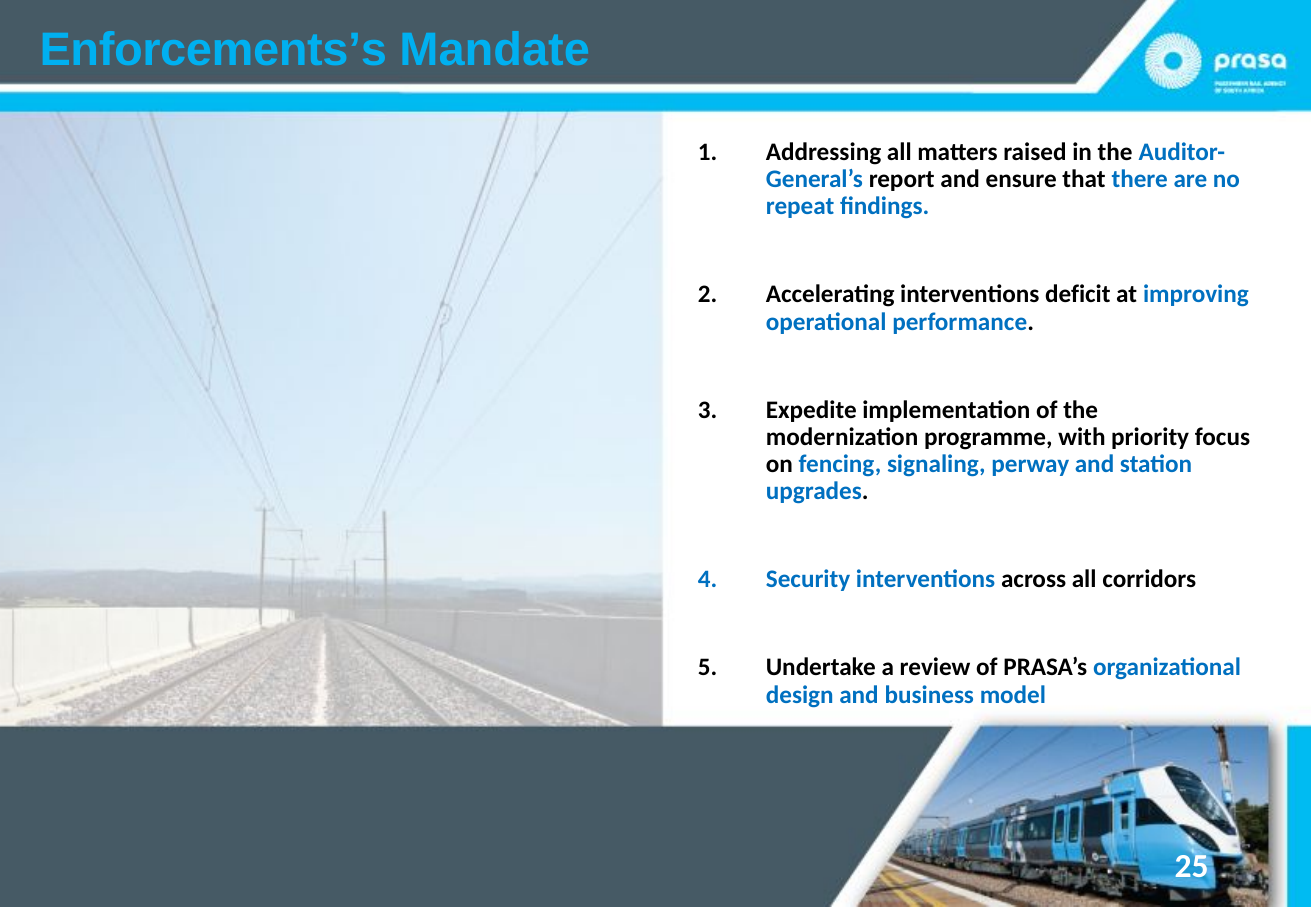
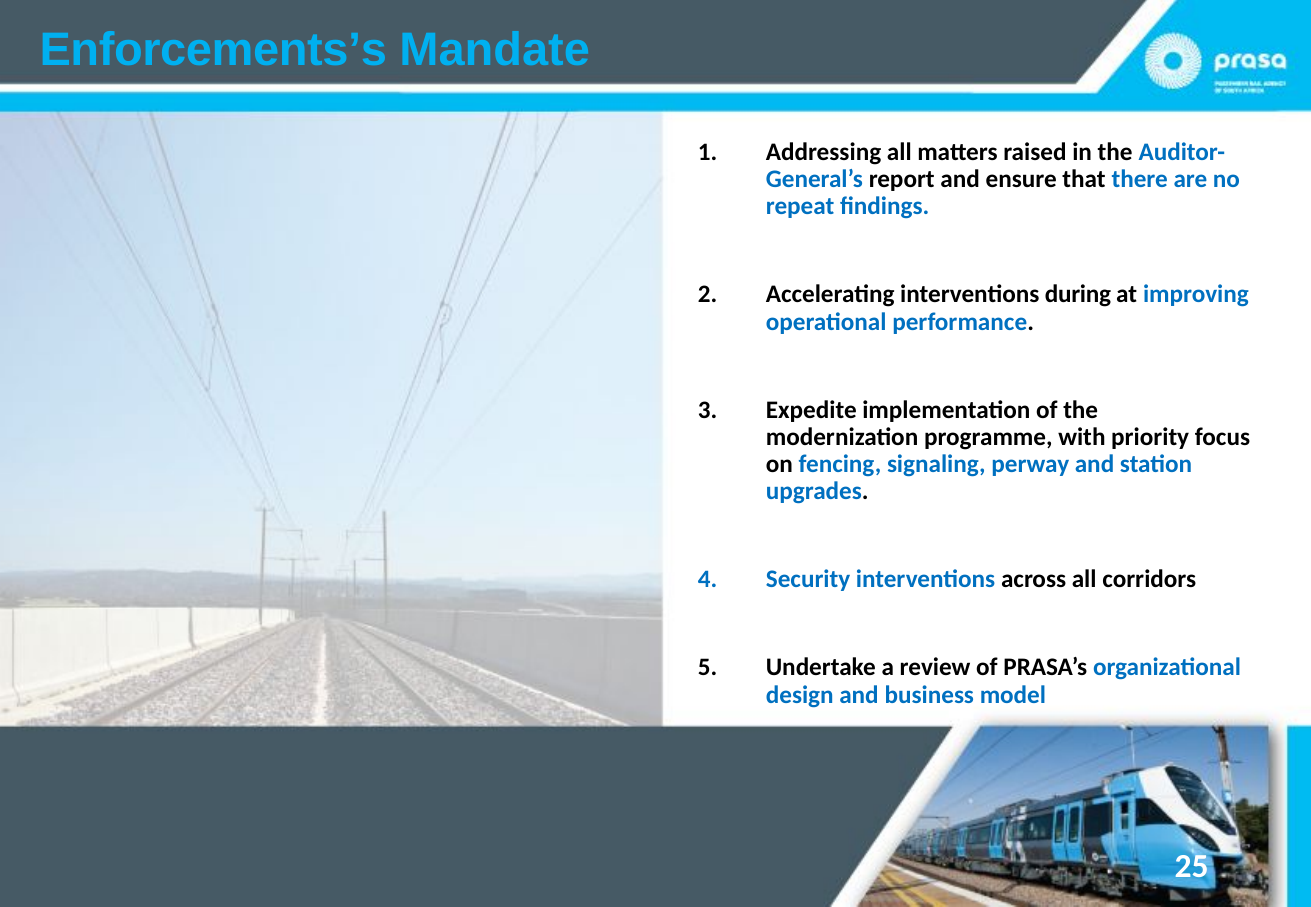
deficit: deficit -> during (1078, 295)
